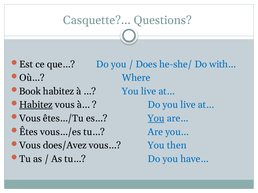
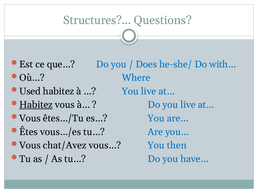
Casquette: Casquette -> Structures (97, 20)
Book: Book -> Used (30, 92)
You underline: present -> none (156, 119)
does/Avez: does/Avez -> chat/Avez (65, 146)
